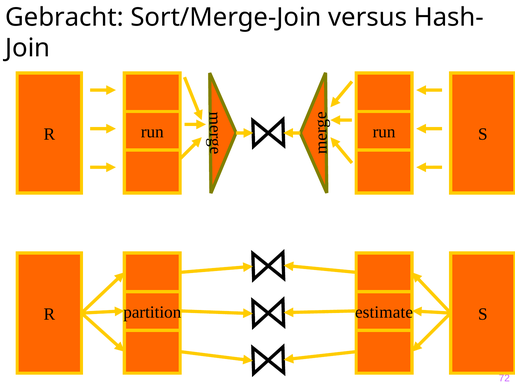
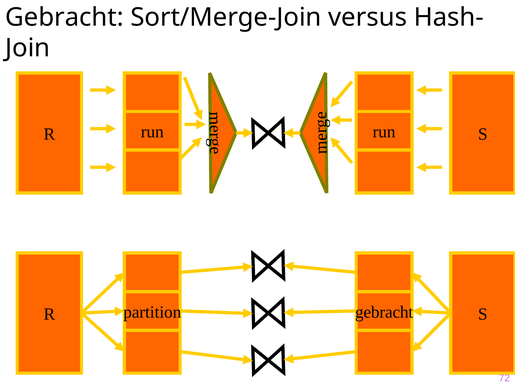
partition estimate: estimate -> gebracht (384, 312)
